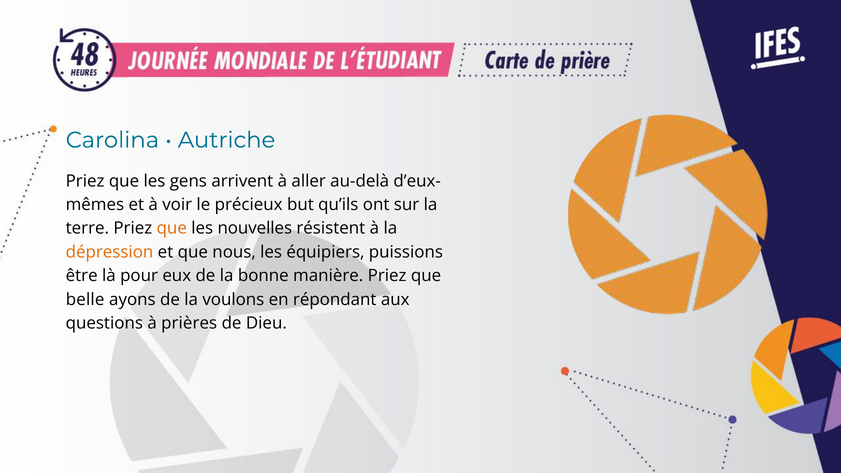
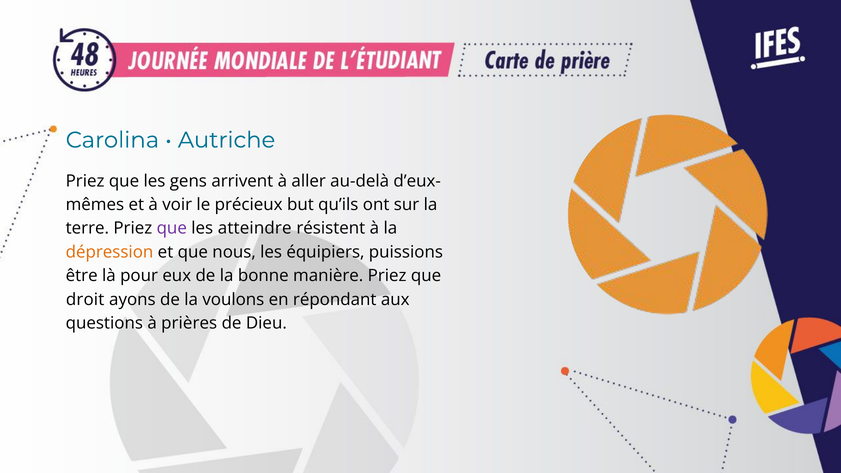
que colour: orange -> purple (172, 228)
nouvelles: nouvelles -> atteindre (255, 228)
belle: belle -> droit (85, 300)
